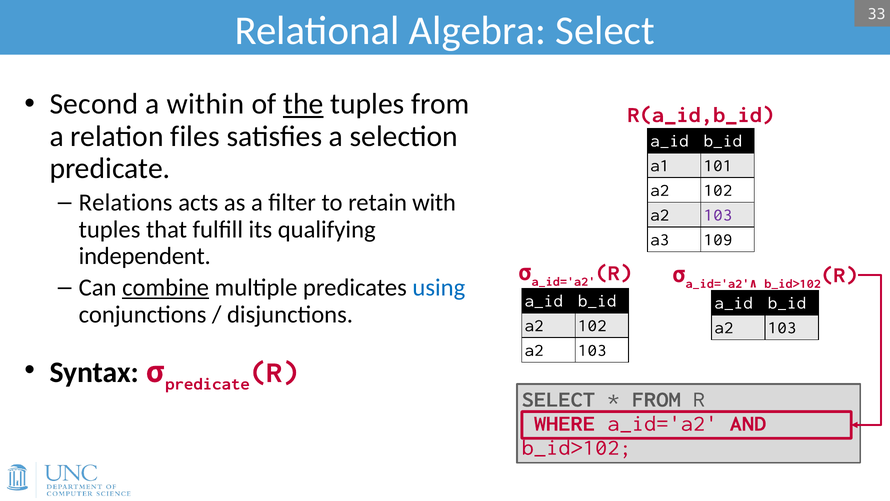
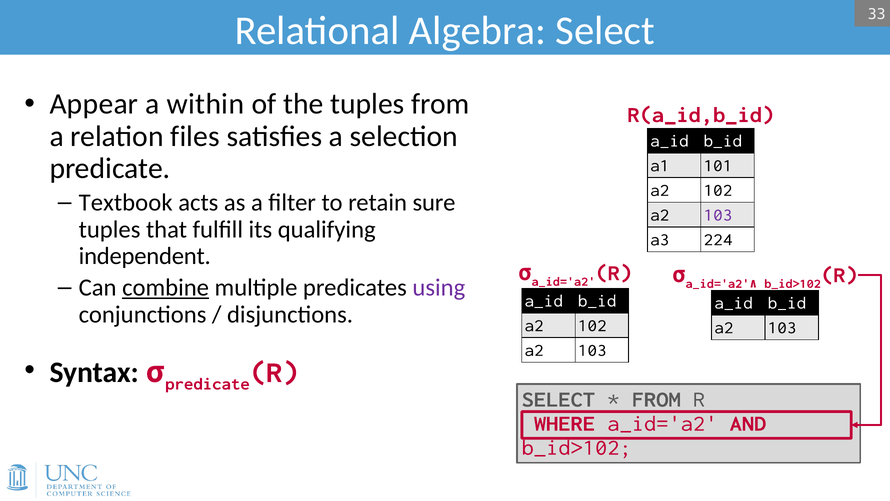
Second: Second -> Appear (94, 104)
the underline: present -> none (303, 104)
Relations: Relations -> Textbook (126, 203)
with: with -> sure (434, 203)
109: 109 -> 224 (718, 239)
using colour: blue -> purple (439, 288)
